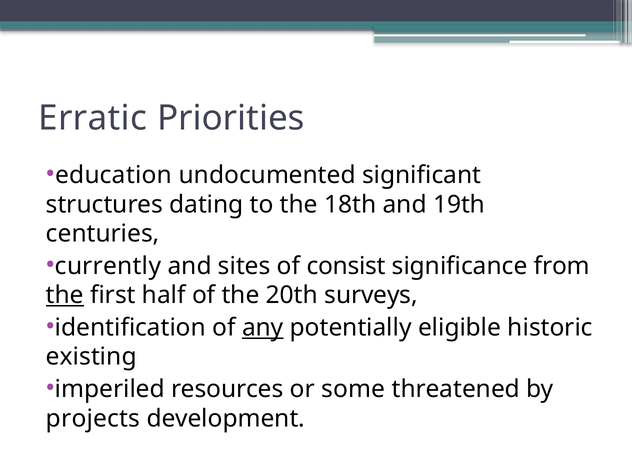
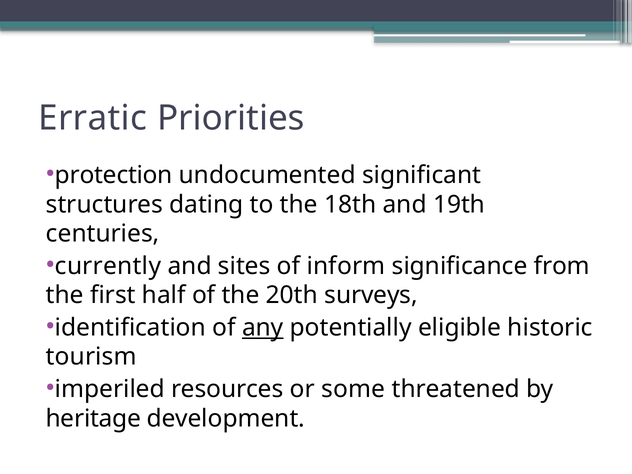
education: education -> protection (114, 175)
consist: consist -> inform (346, 266)
the underline: present -> none (65, 295)
existing: existing -> tourism (91, 357)
projects: projects -> heritage (93, 418)
